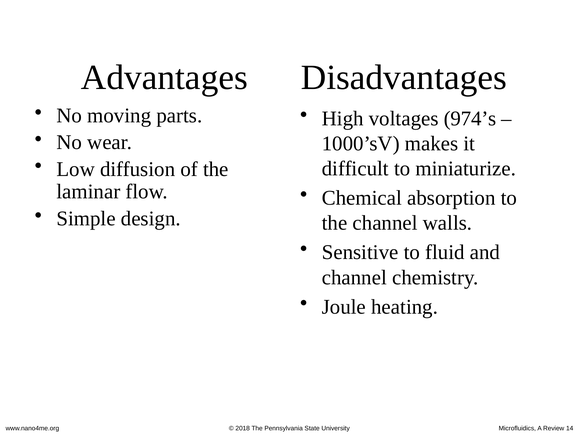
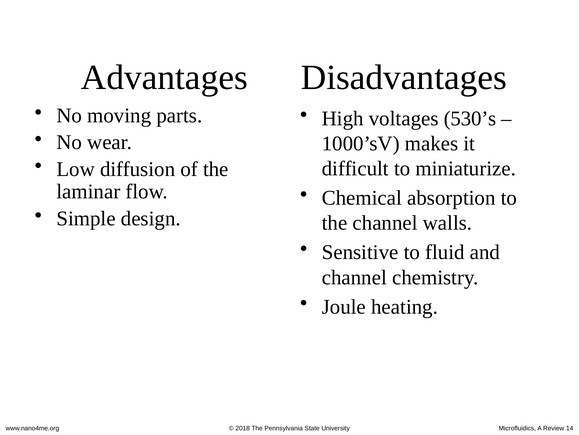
974’s: 974’s -> 530’s (470, 118)
